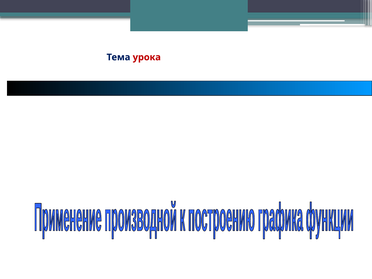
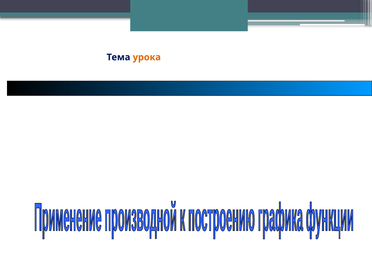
урока colour: red -> orange (147, 57)
